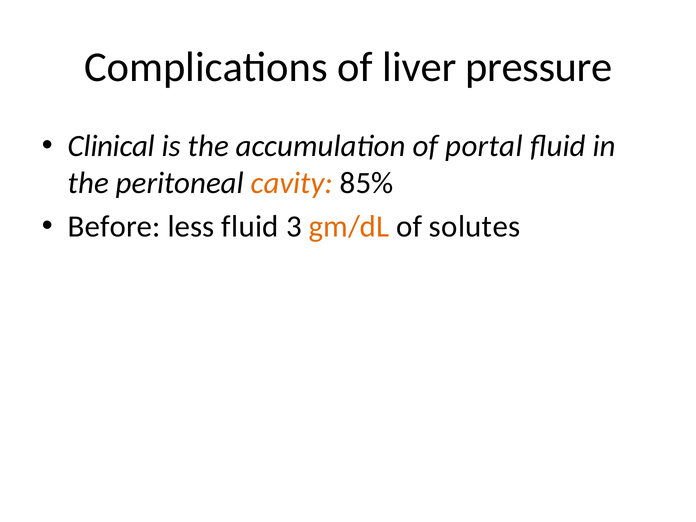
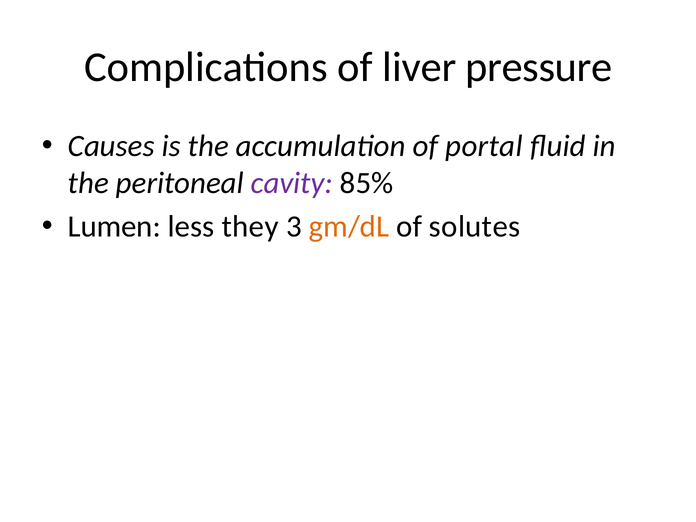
Clinical: Clinical -> Causes (111, 146)
cavity colour: orange -> purple (292, 183)
Before: Before -> Lumen (114, 226)
less fluid: fluid -> they (250, 226)
